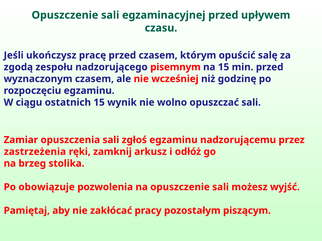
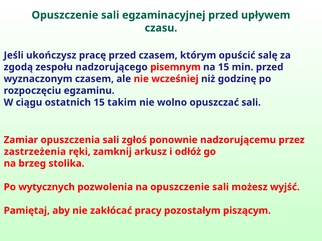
wynik: wynik -> takim (122, 103)
zgłoś egzaminu: egzaminu -> ponownie (174, 140)
obowiązuje: obowiązuje -> wytycznych (47, 187)
